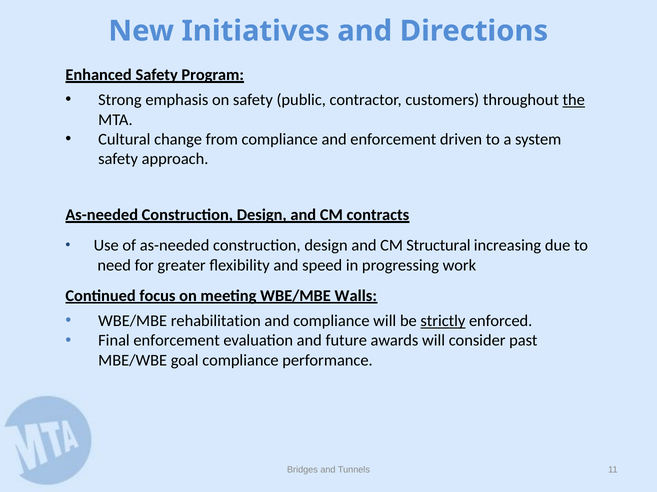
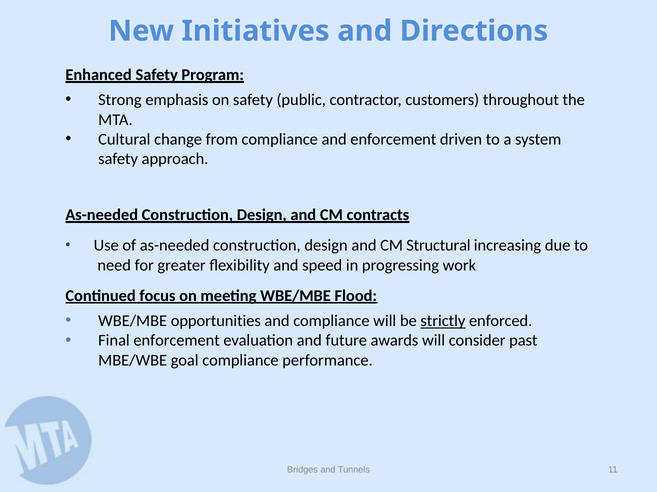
the underline: present -> none (574, 100)
Walls: Walls -> Flood (356, 296)
rehabilitation: rehabilitation -> opportunities (216, 321)
